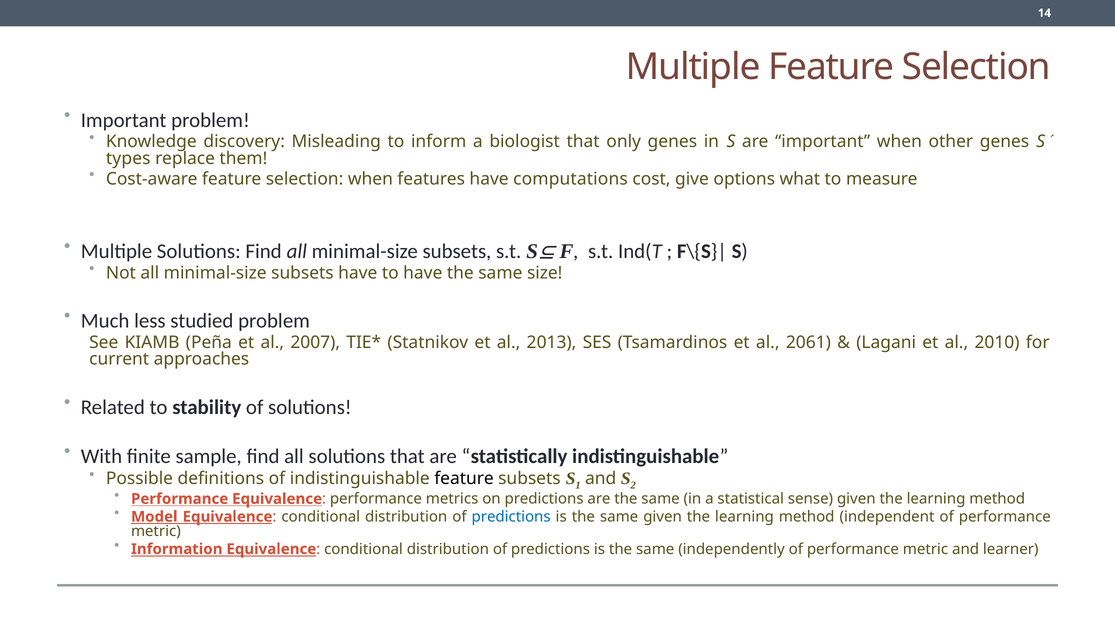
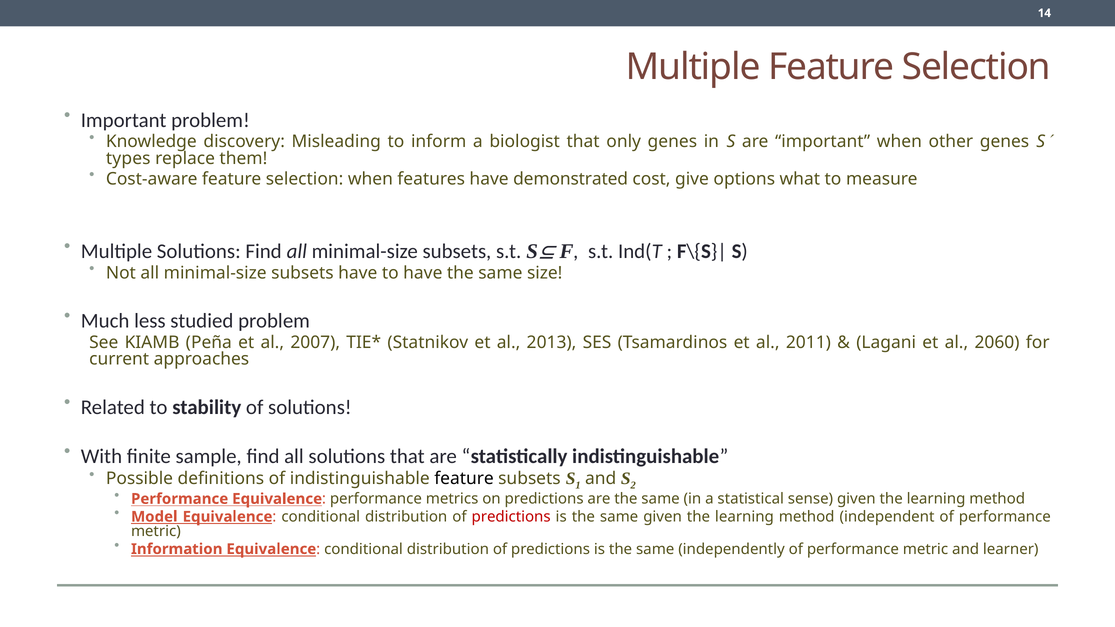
computations: computations -> demonstrated (571, 179)
2061: 2061 -> 2011 (808, 343)
2010: 2010 -> 2060 (997, 343)
predictions colour: blue -> red (511, 517)
